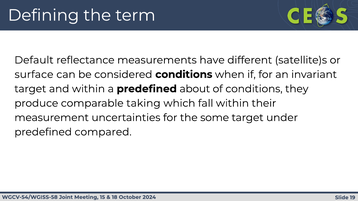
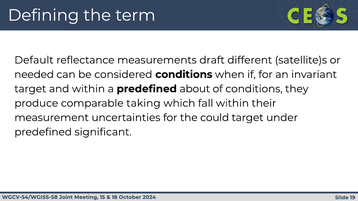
have: have -> draft (212, 60)
surface: surface -> needed (34, 75)
some: some -> could (215, 118)
compared: compared -> significant (103, 132)
